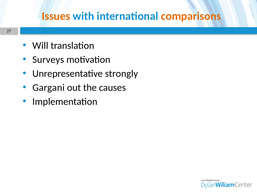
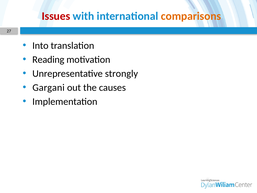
Issues colour: orange -> red (56, 16)
Will: Will -> Into (40, 45)
Surveys: Surveys -> Reading (48, 59)
